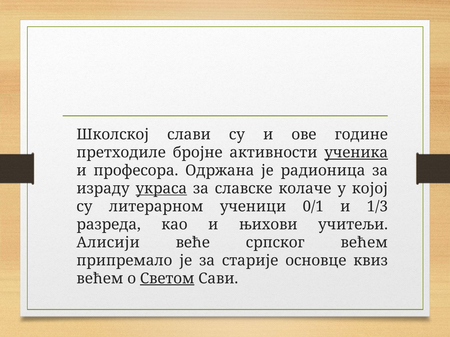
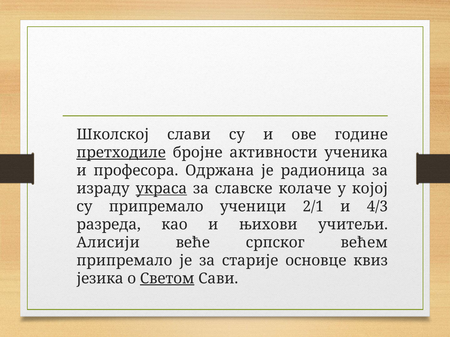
претходиле underline: none -> present (121, 153)
ученика underline: present -> none (356, 153)
су литерарном: литерарном -> припремало (156, 207)
0/1: 0/1 -> 2/1 (313, 207)
1/3: 1/3 -> 4/3 (377, 207)
већем: већем -> језика (100, 279)
